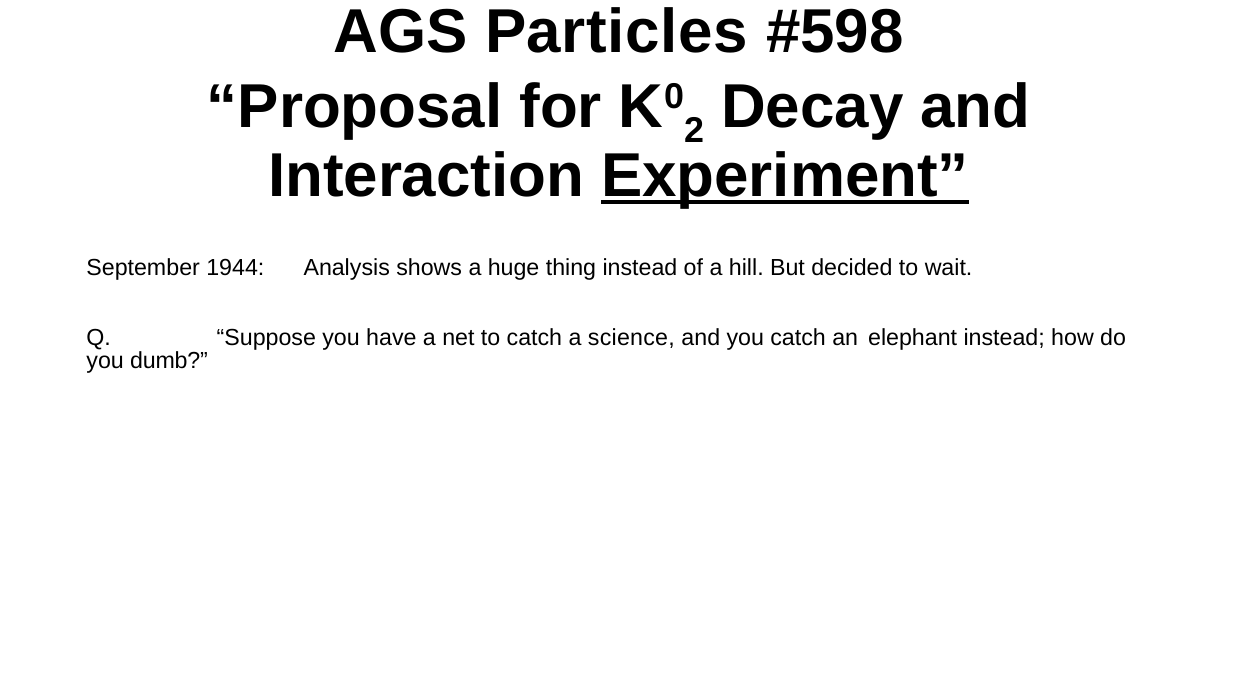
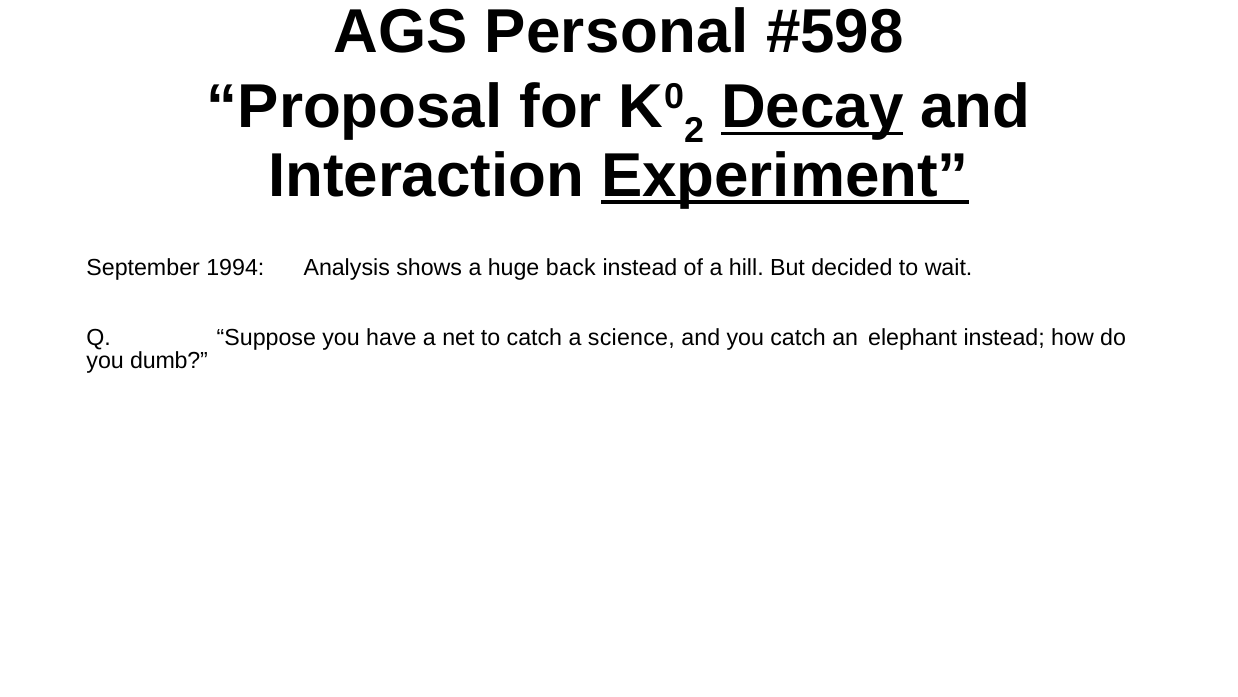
Particles: Particles -> Personal (617, 33)
Decay underline: none -> present (812, 107)
1944: 1944 -> 1994 (235, 267)
thing: thing -> back (571, 267)
